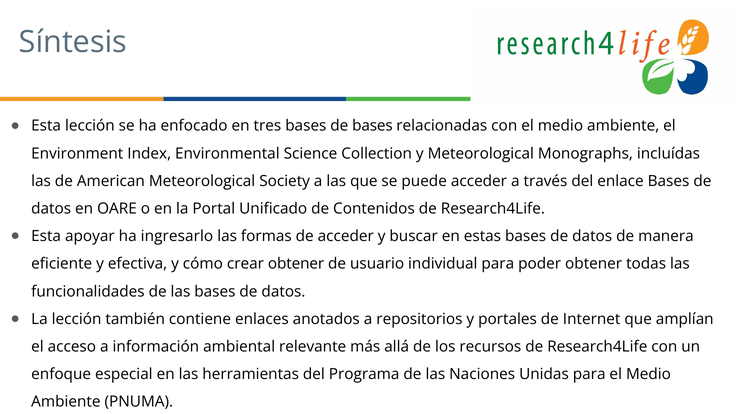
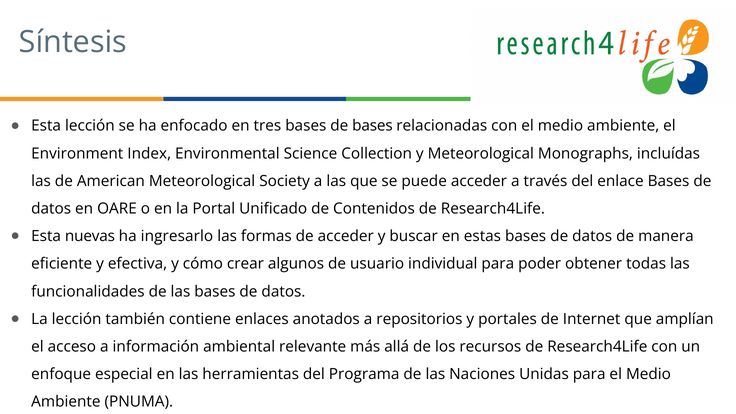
apoyar: apoyar -> nuevas (90, 236)
crear obtener: obtener -> algunos (296, 264)
